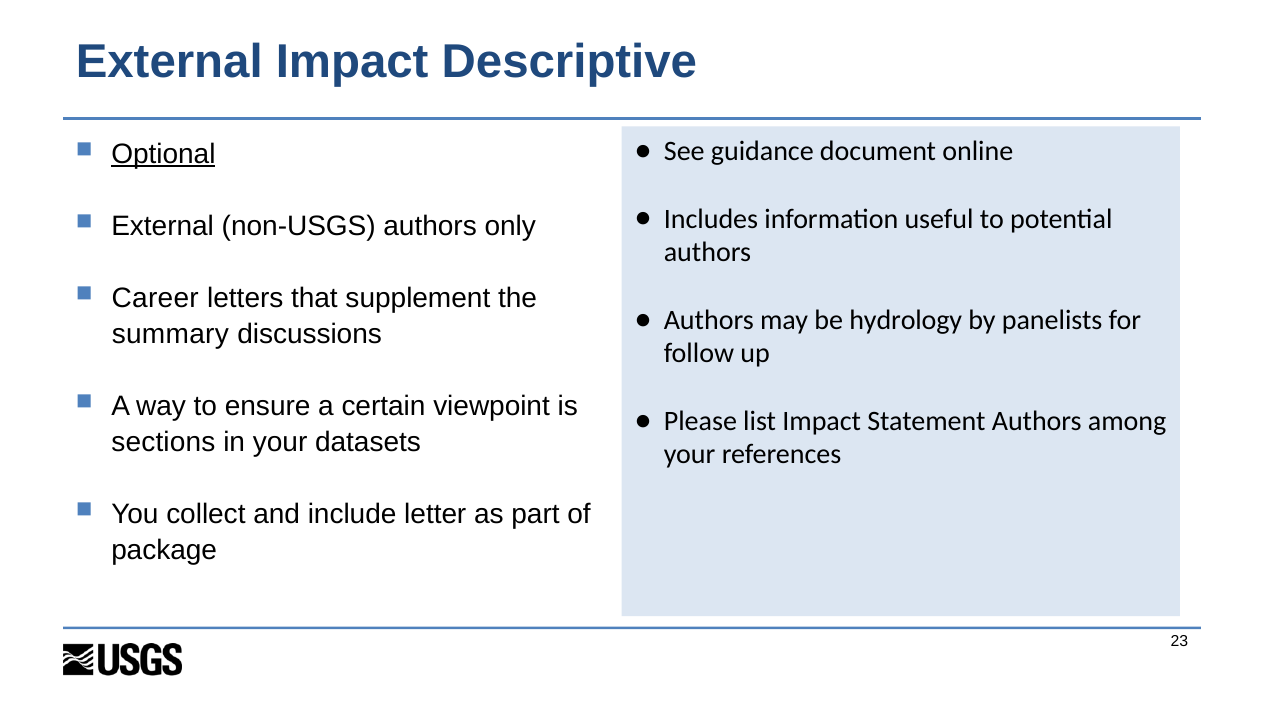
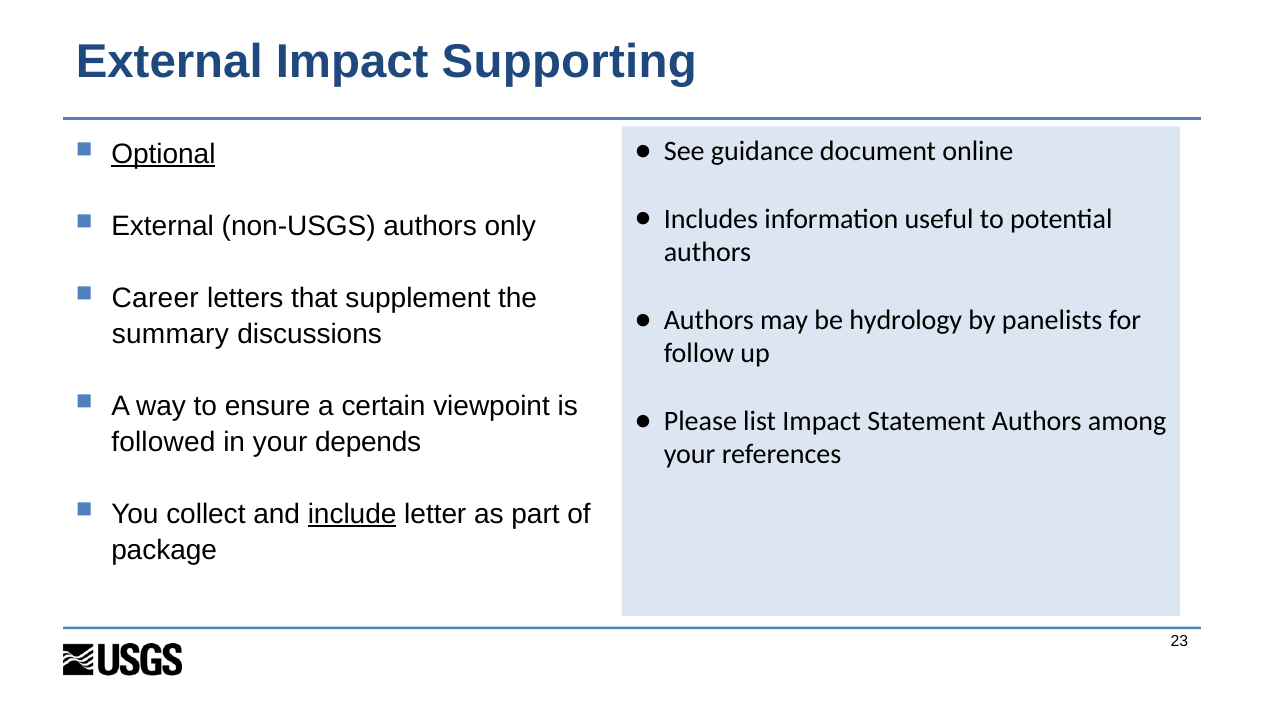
Descriptive: Descriptive -> Supporting (569, 61)
sections: sections -> followed (163, 442)
datasets: datasets -> depends (368, 442)
include underline: none -> present (352, 514)
